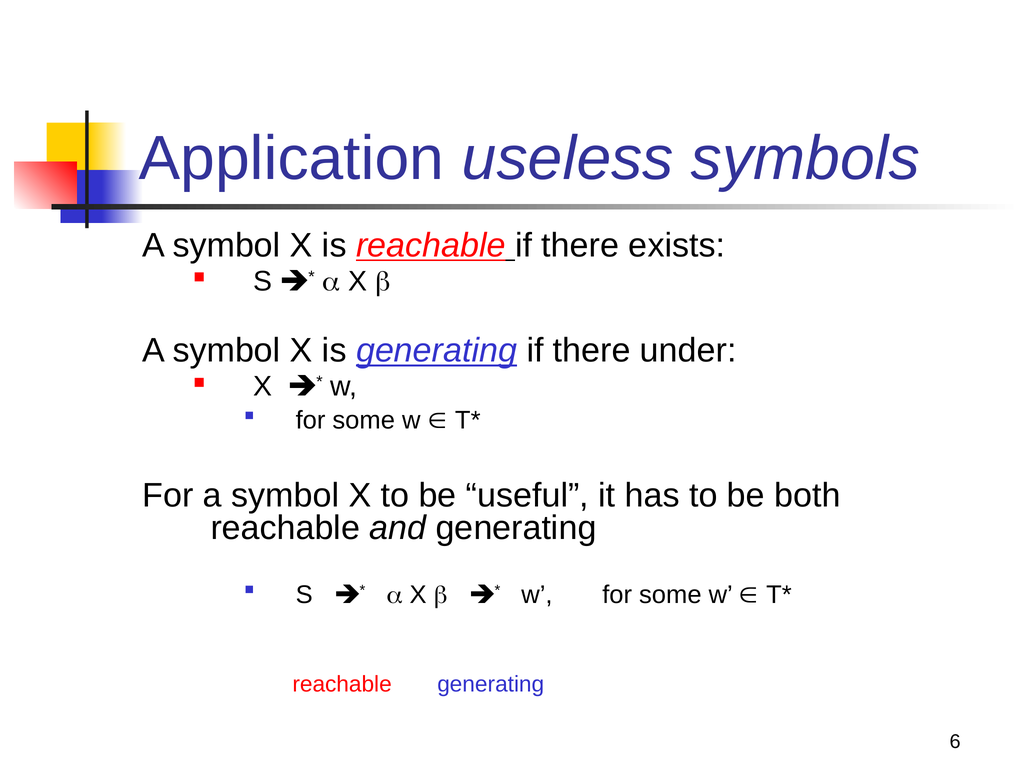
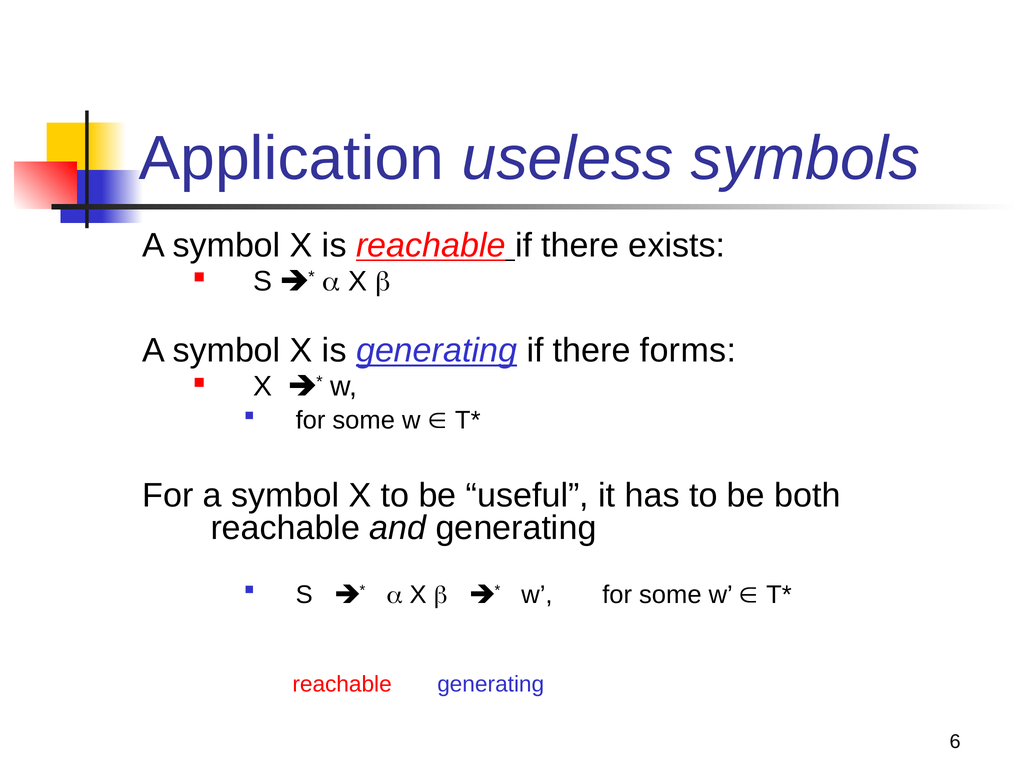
under: under -> forms (688, 351)
